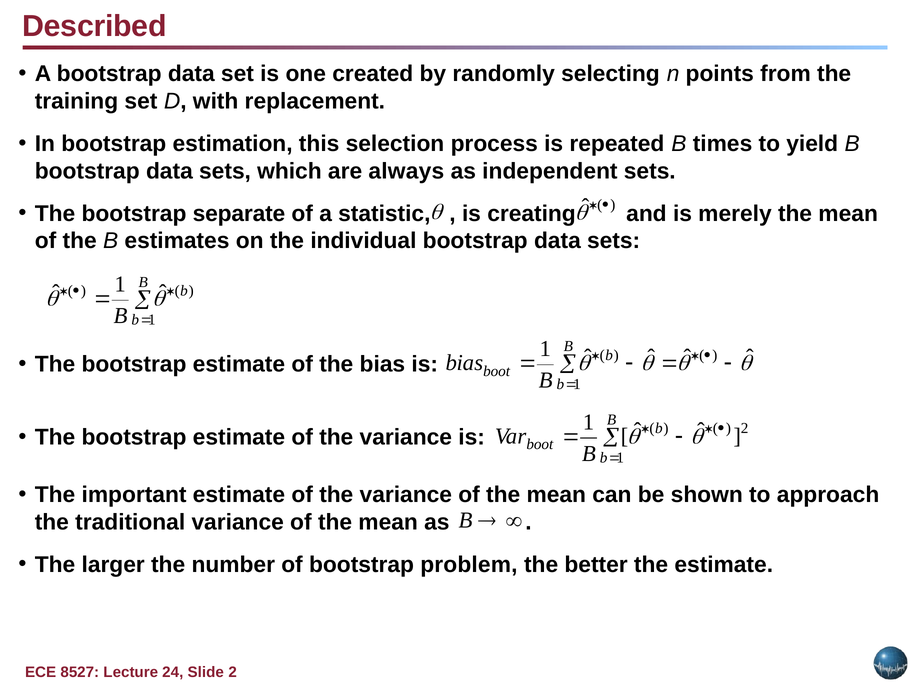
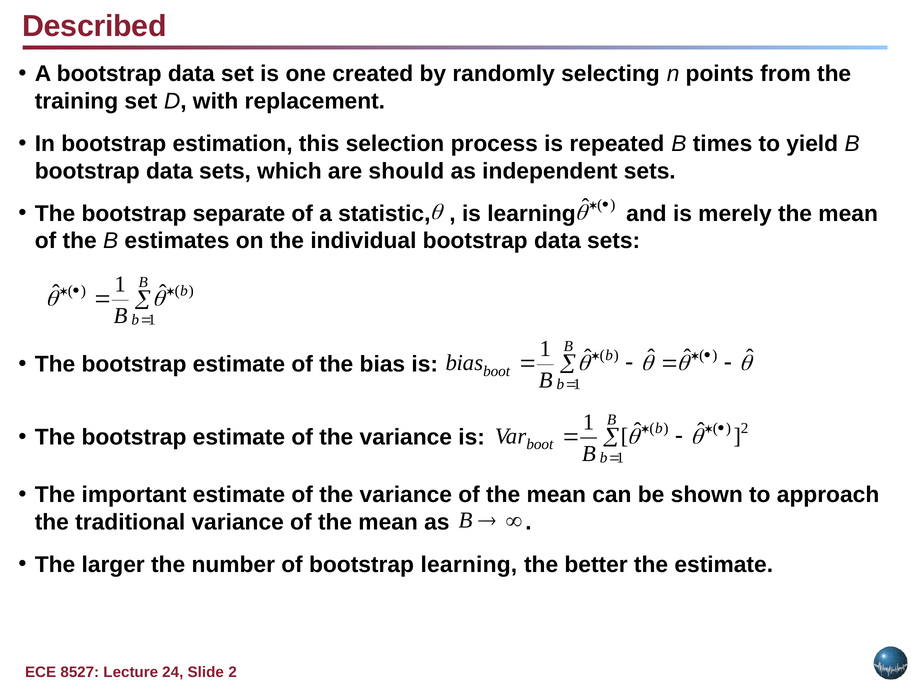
always: always -> should (406, 171)
is creating: creating -> learning (532, 214)
bootstrap problem: problem -> learning (469, 565)
